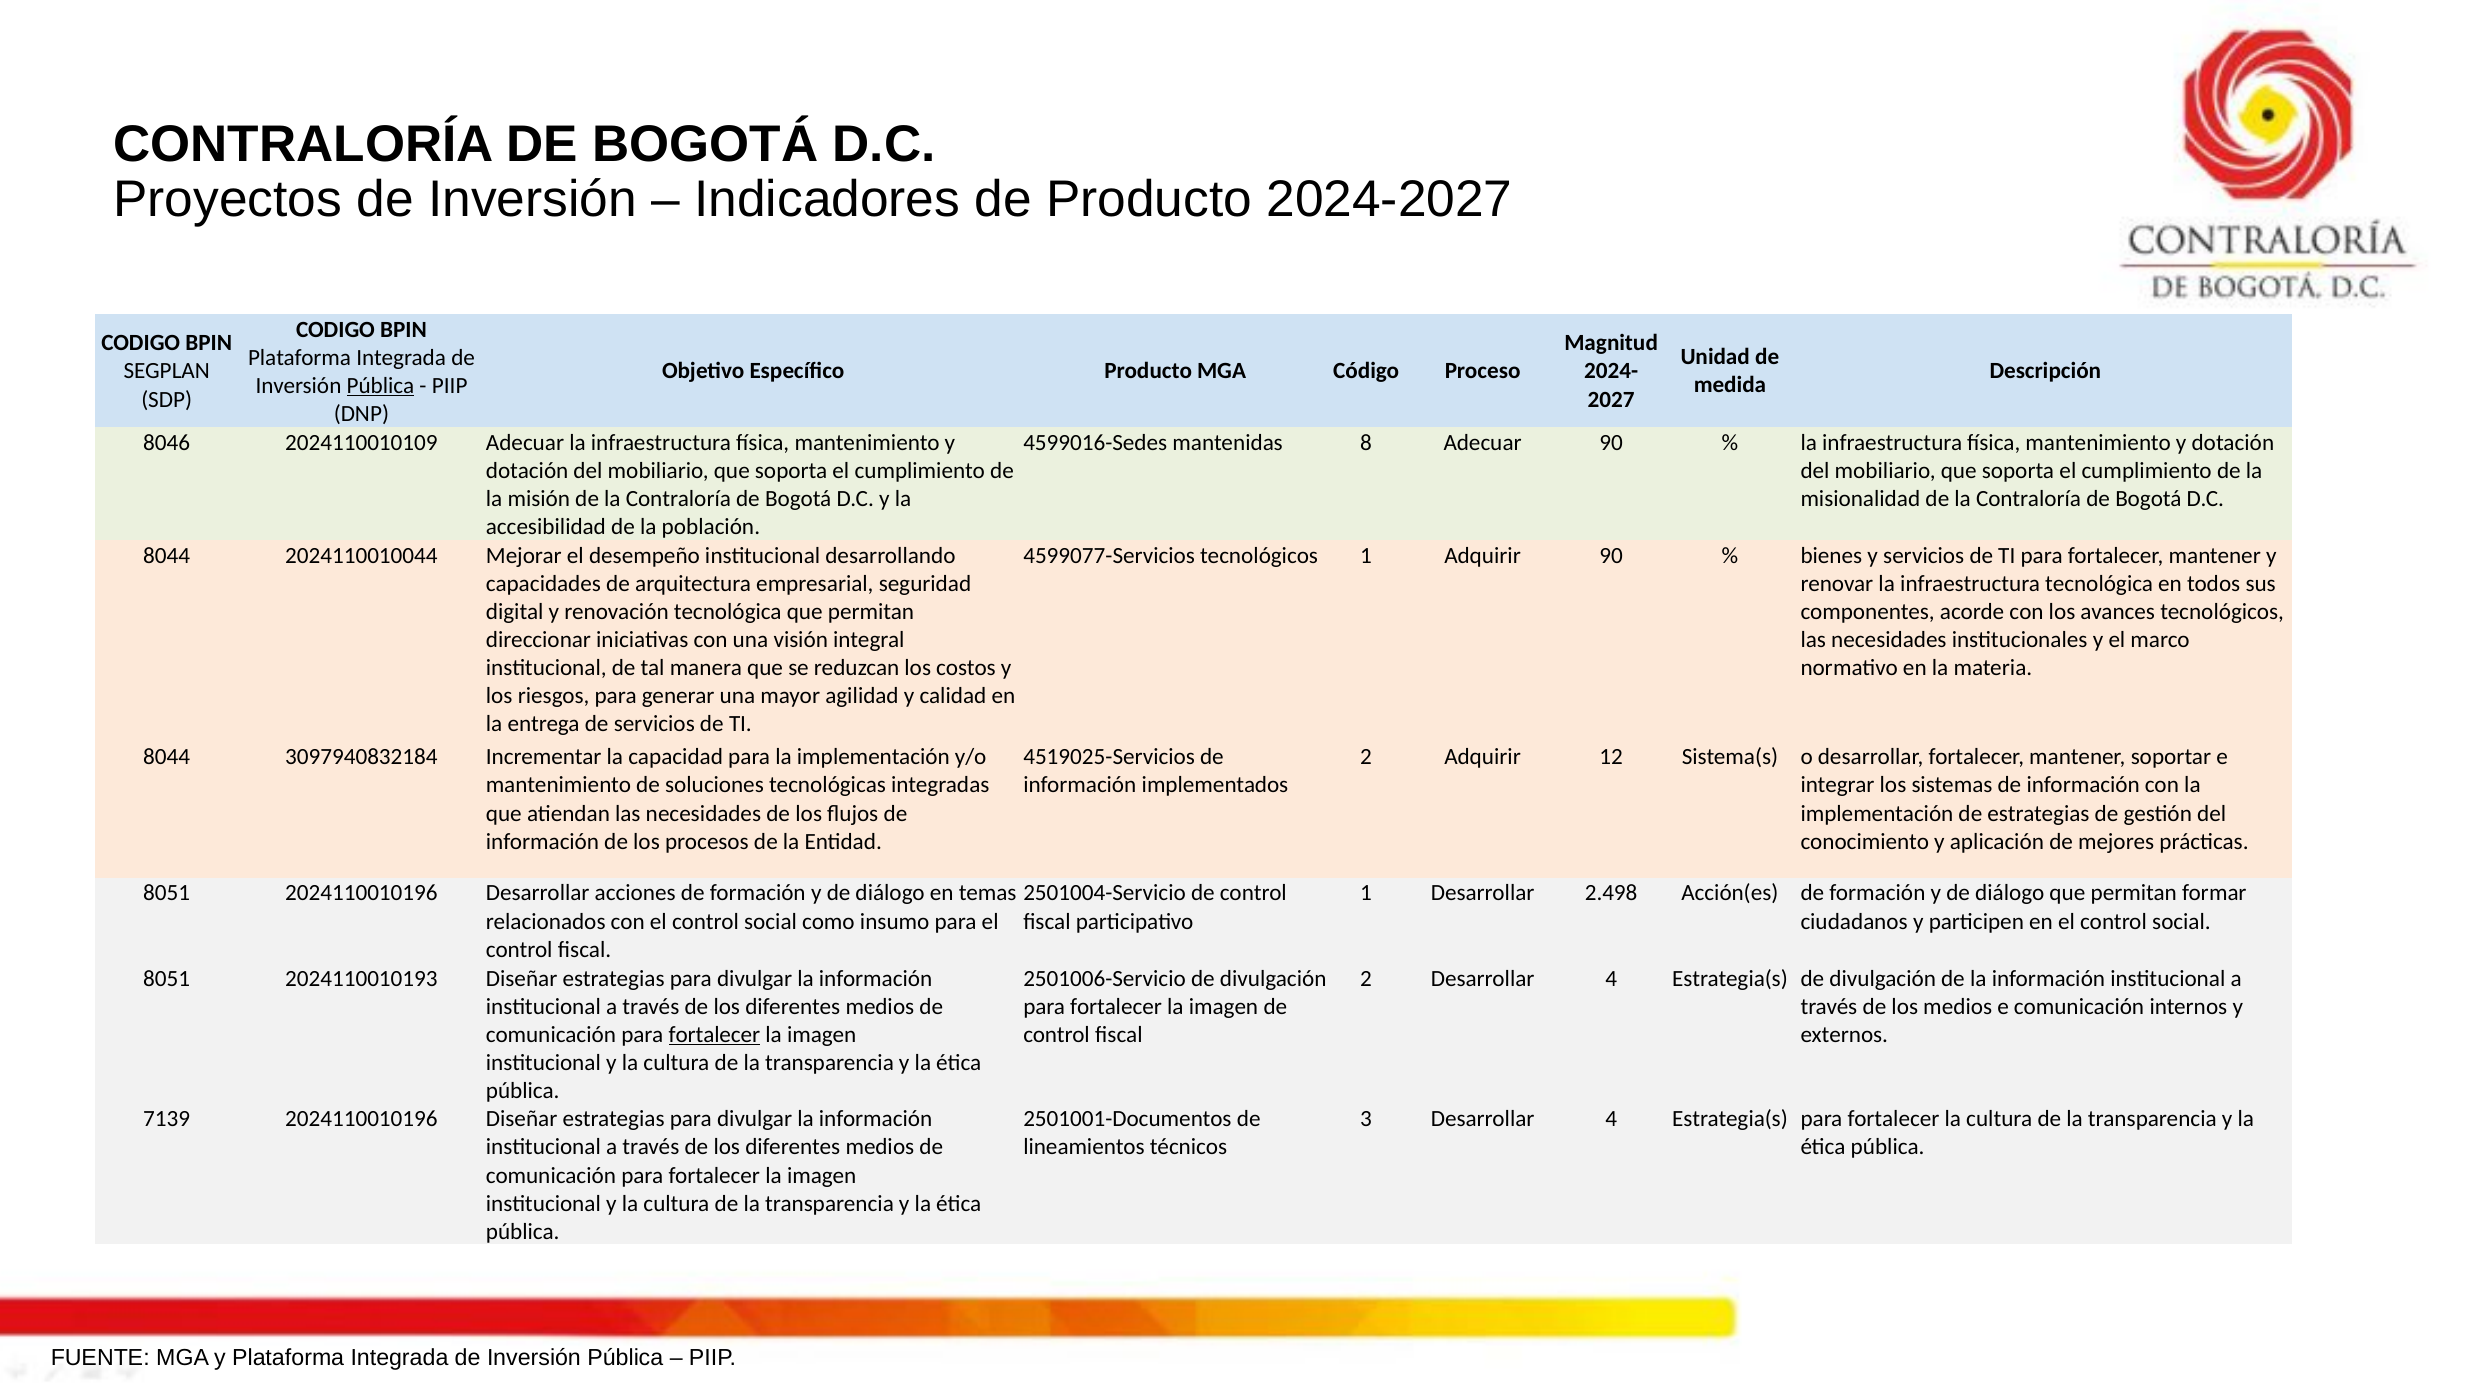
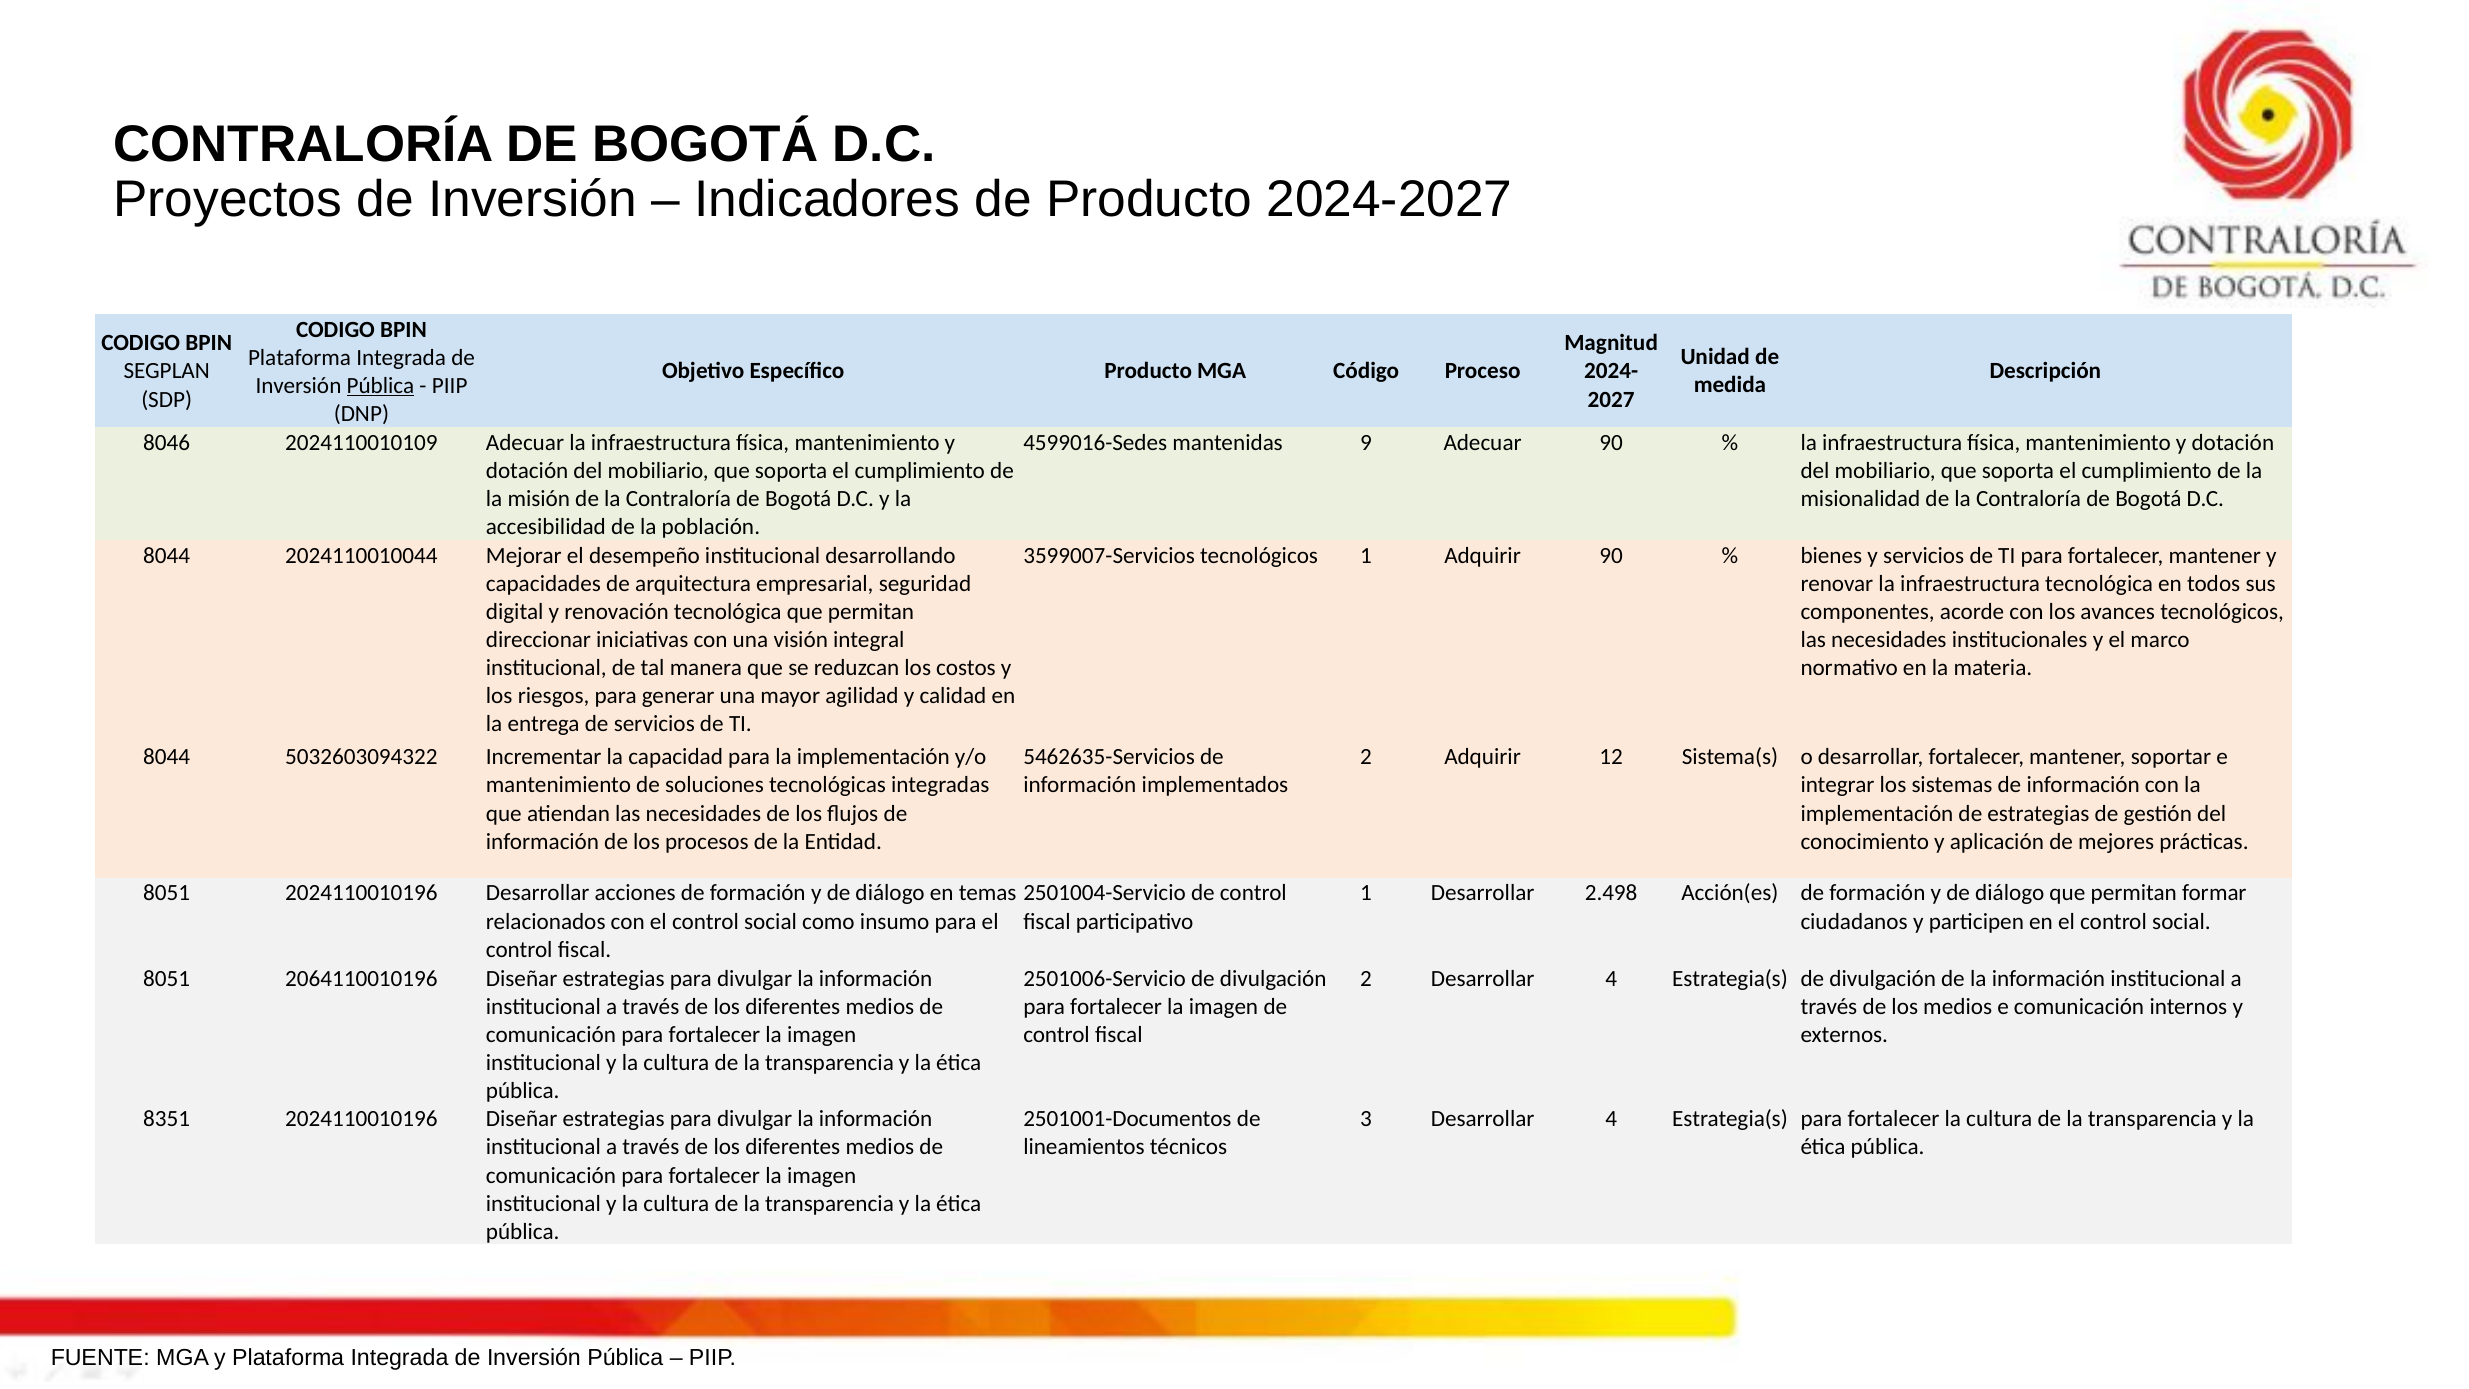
8: 8 -> 9 (1366, 442)
4599077-Servicios: 4599077-Servicios -> 3599007-Servicios (1109, 555)
3097940832184: 3097940832184 -> 5032603094322 (361, 757)
4519025-Servicios: 4519025-Servicios -> 5462635-Servicios (1109, 757)
2024110010193: 2024110010193 -> 2064110010196 (361, 978)
fortalecer underline: present -> none (714, 1034)
7139: 7139 -> 8351 (167, 1119)
